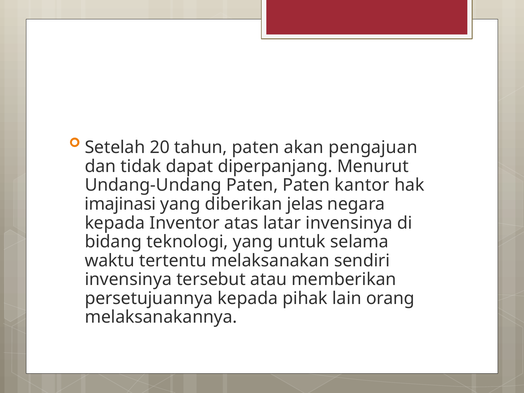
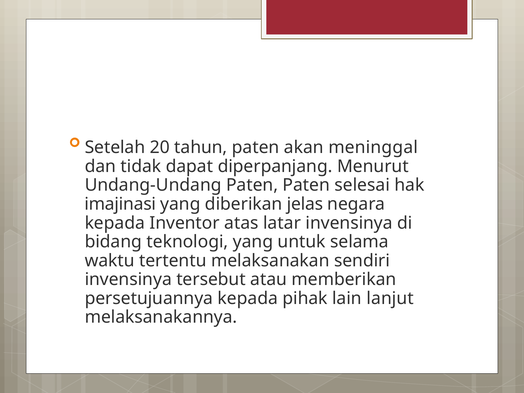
pengajuan: pengajuan -> meninggal (373, 147)
kantor: kantor -> selesai (362, 185)
orang: orang -> lanjut (390, 298)
